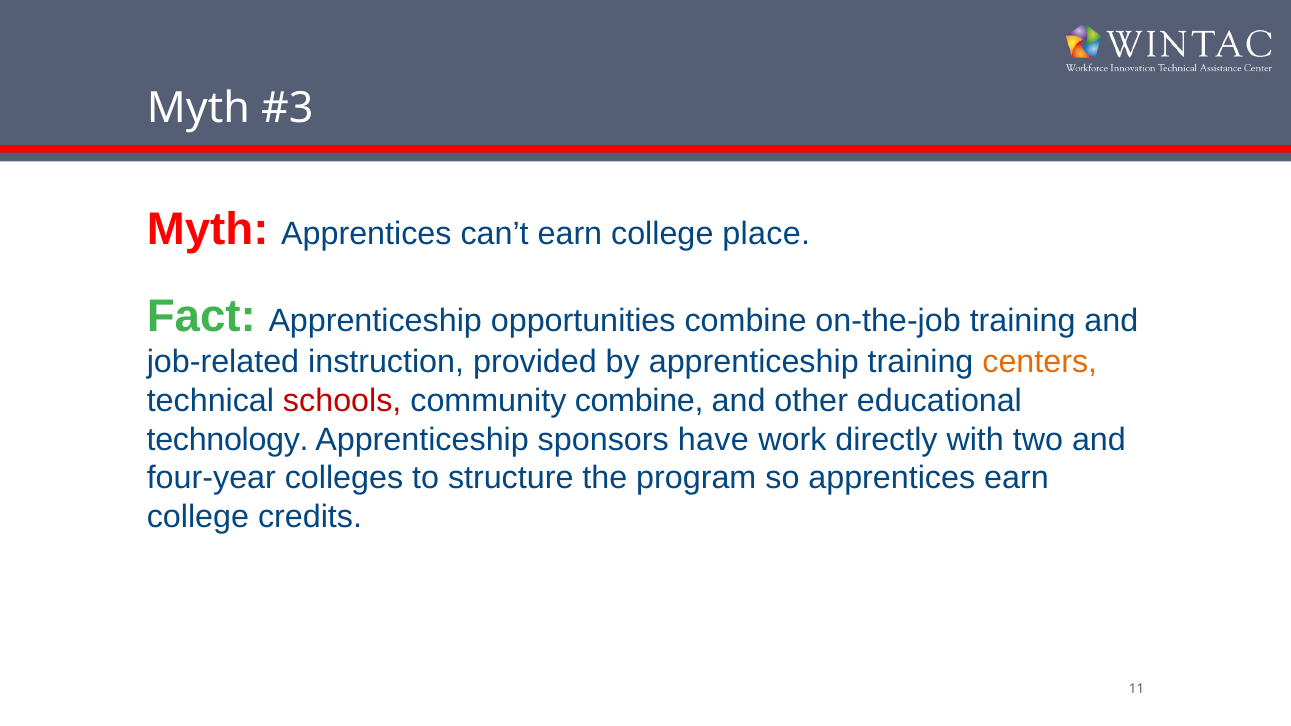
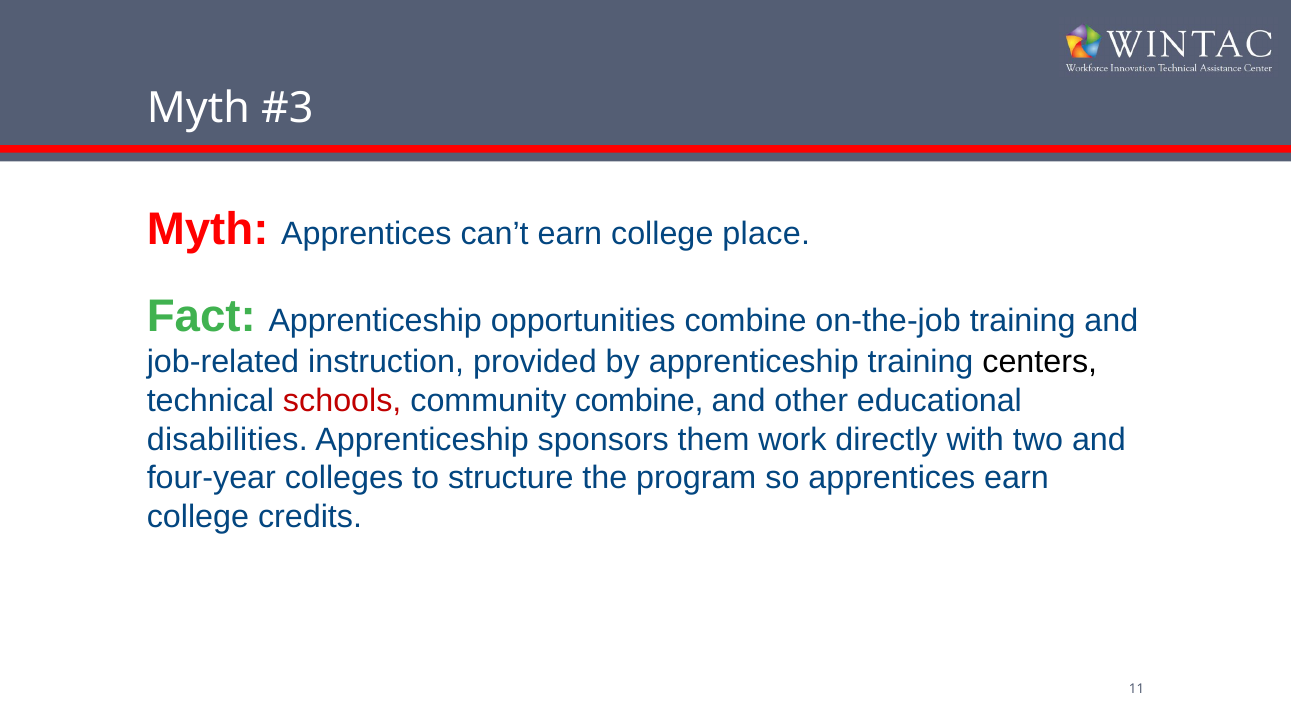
centers colour: orange -> black (1040, 362)
technology: technology -> disabilities (227, 440)
have: have -> them (714, 440)
